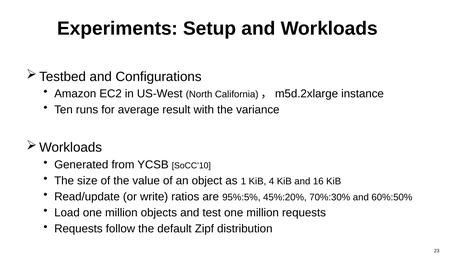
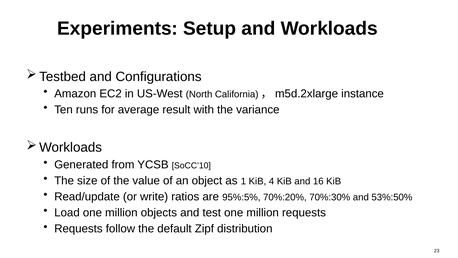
45%:20%: 45%:20% -> 70%:20% (285, 197)
60%:50%: 60%:50% -> 53%:50% (392, 197)
